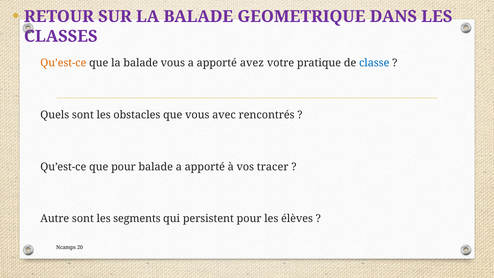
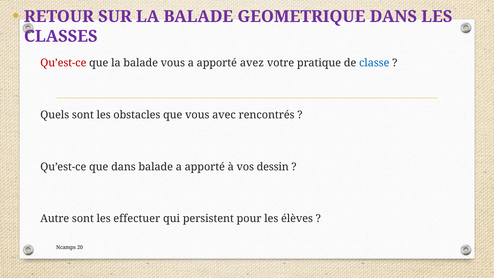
Qu’est-ce colour: orange -> red (63, 63)
que pour: pour -> dans (123, 167)
tracer: tracer -> dessin (273, 167)
segments: segments -> effectuer (137, 219)
